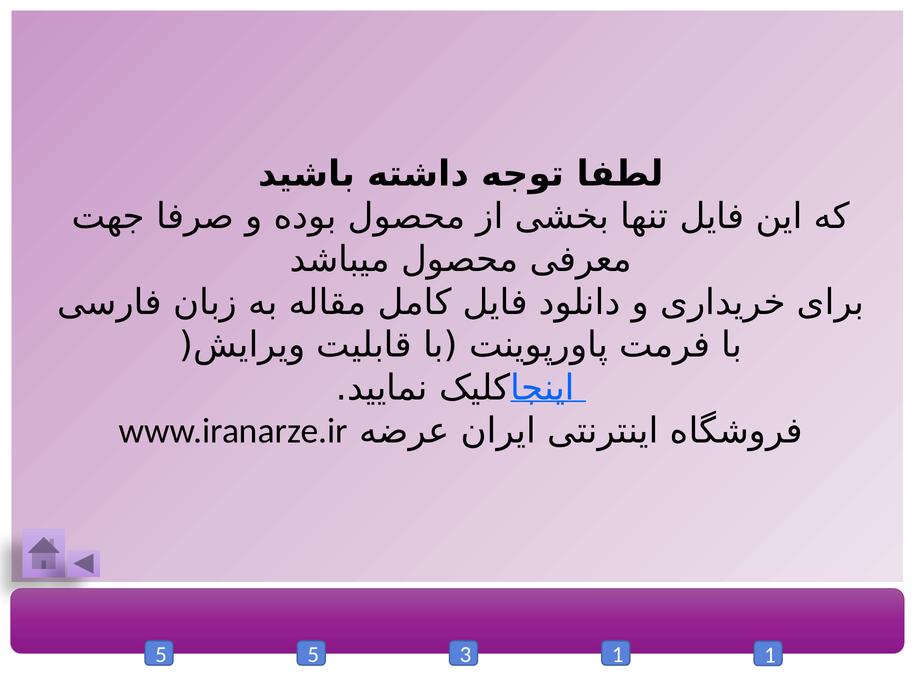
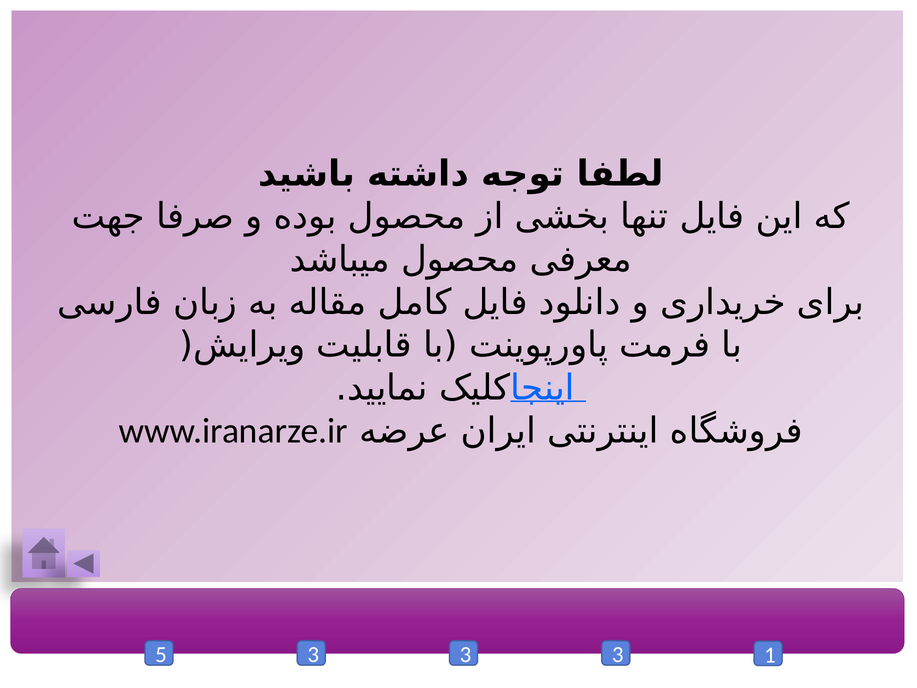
5 5: 5 -> 3 (313, 654)
1: 1 -> 3 (618, 654)
